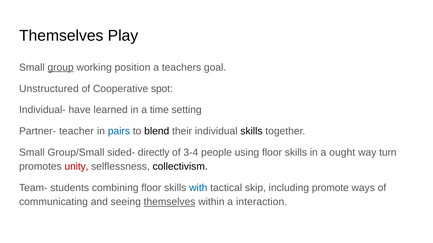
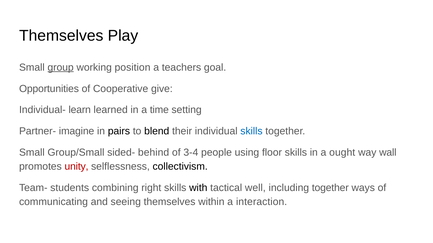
Unstructured: Unstructured -> Opportunities (49, 89)
spot: spot -> give (162, 89)
have: have -> learn (80, 110)
teacher: teacher -> imagine (77, 132)
pairs colour: blue -> black (119, 132)
skills colour: black -> blue (251, 132)
directly: directly -> behind (154, 153)
turn: turn -> wall (388, 153)
combining floor: floor -> right (151, 188)
with colour: blue -> black (198, 188)
skip: skip -> well (255, 188)
including promote: promote -> together (330, 188)
themselves underline: present -> none (170, 202)
